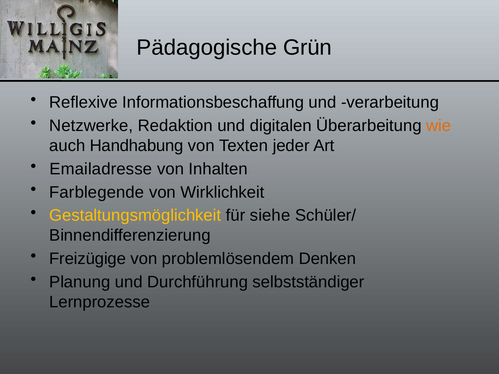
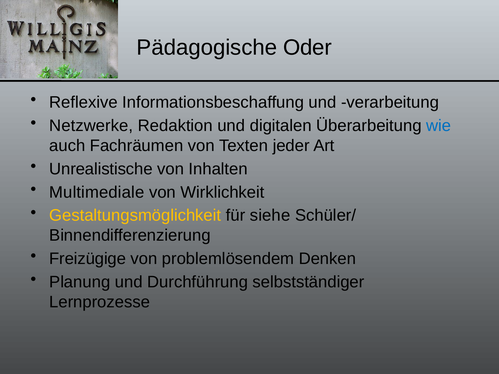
Grün: Grün -> Oder (307, 48)
wie colour: orange -> blue (439, 126)
Handhabung: Handhabung -> Fachräumen (137, 146)
Emailadresse: Emailadresse -> Unrealistische (101, 169)
Farblegende: Farblegende -> Multimediale (97, 192)
